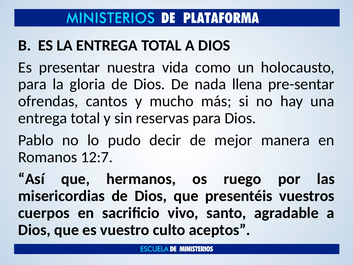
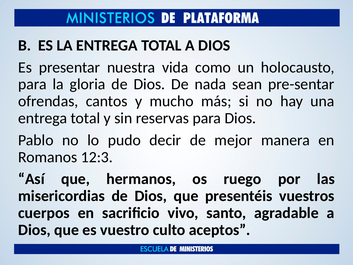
llena: llena -> sean (247, 84)
12:7: 12:7 -> 12:3 (97, 157)
